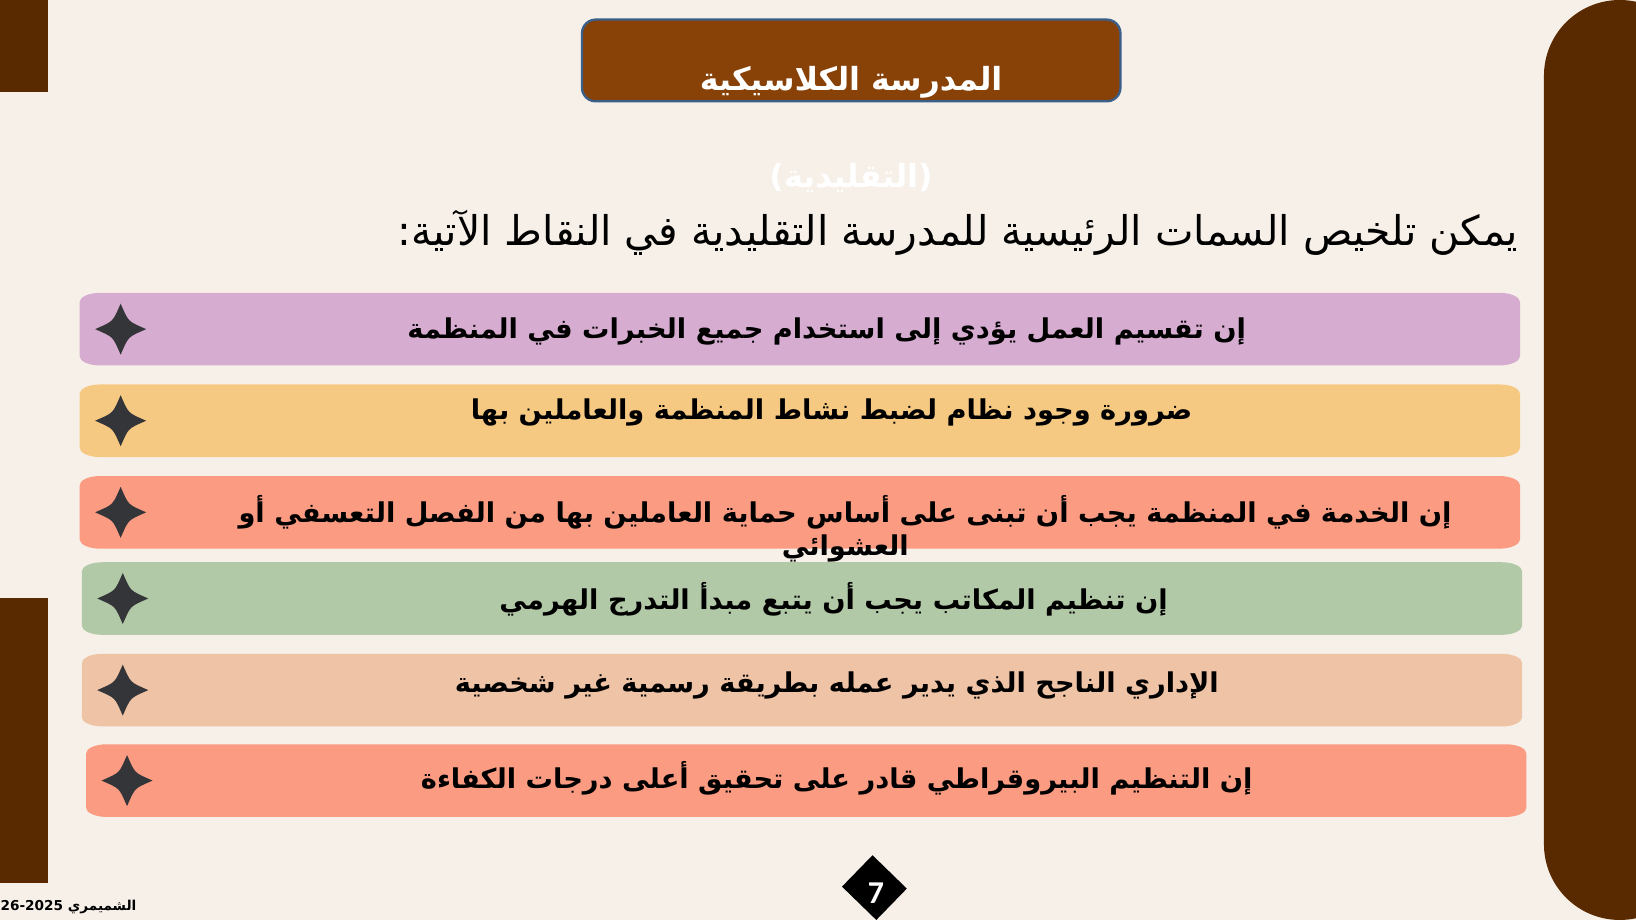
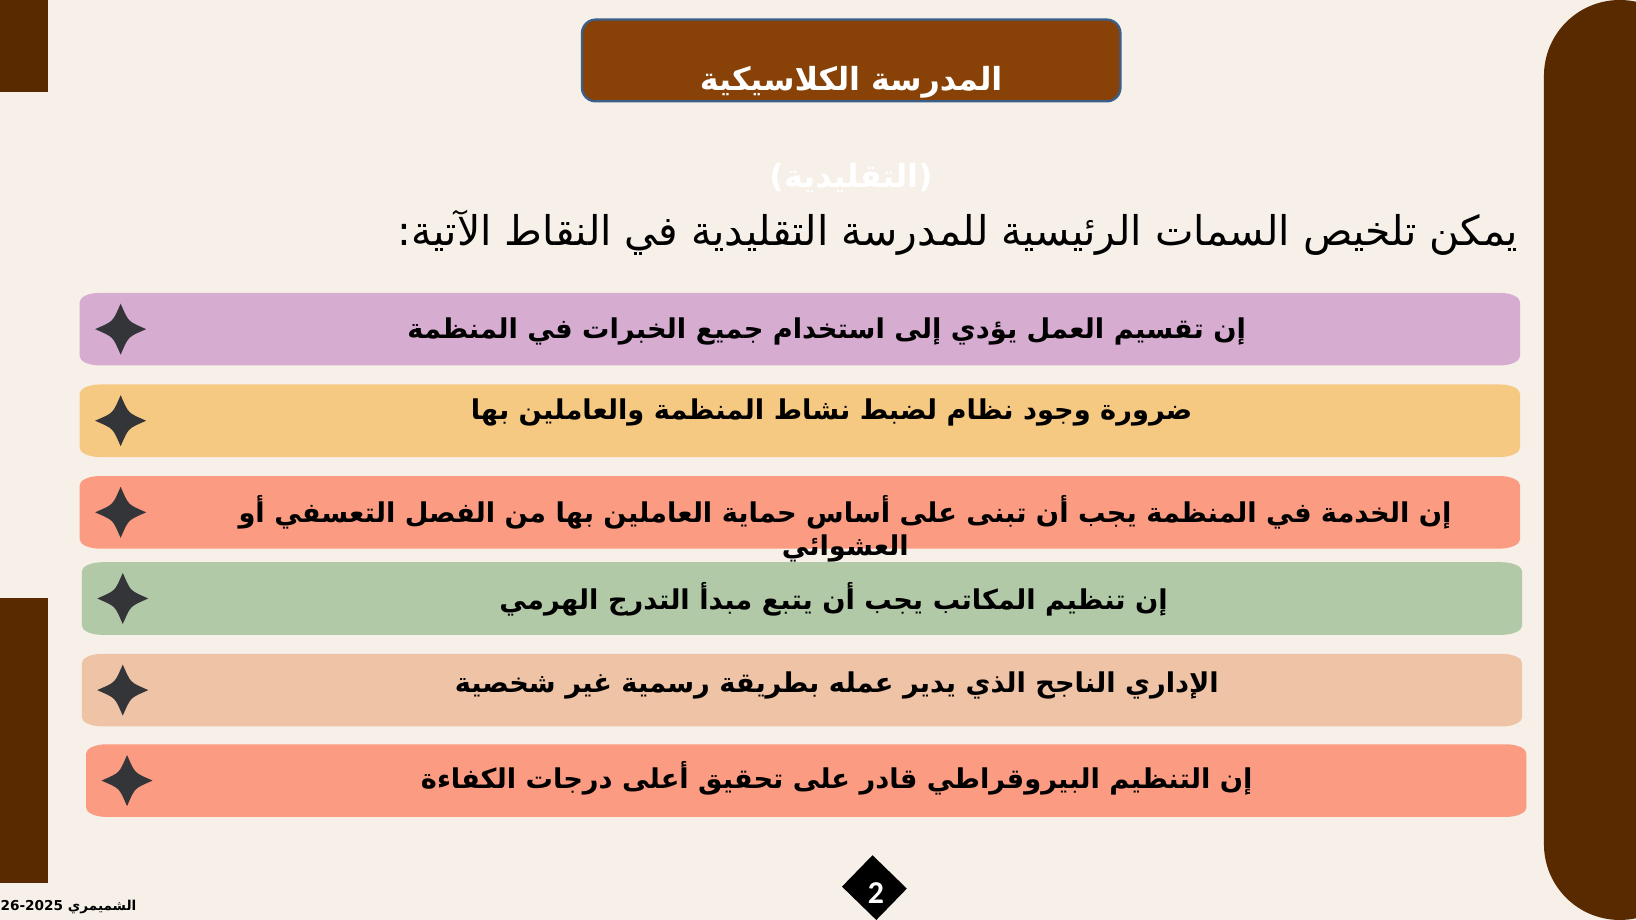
7: 7 -> 2 (876, 893)
